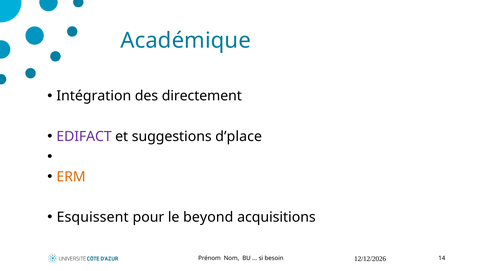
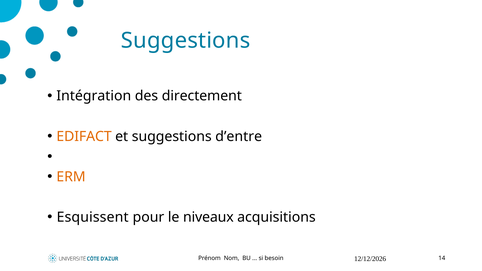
Académique: Académique -> Suggestions (186, 40)
EDIFACT colour: purple -> orange (84, 136)
d’place: d’place -> d’entre (239, 136)
beyond: beyond -> niveaux (208, 217)
